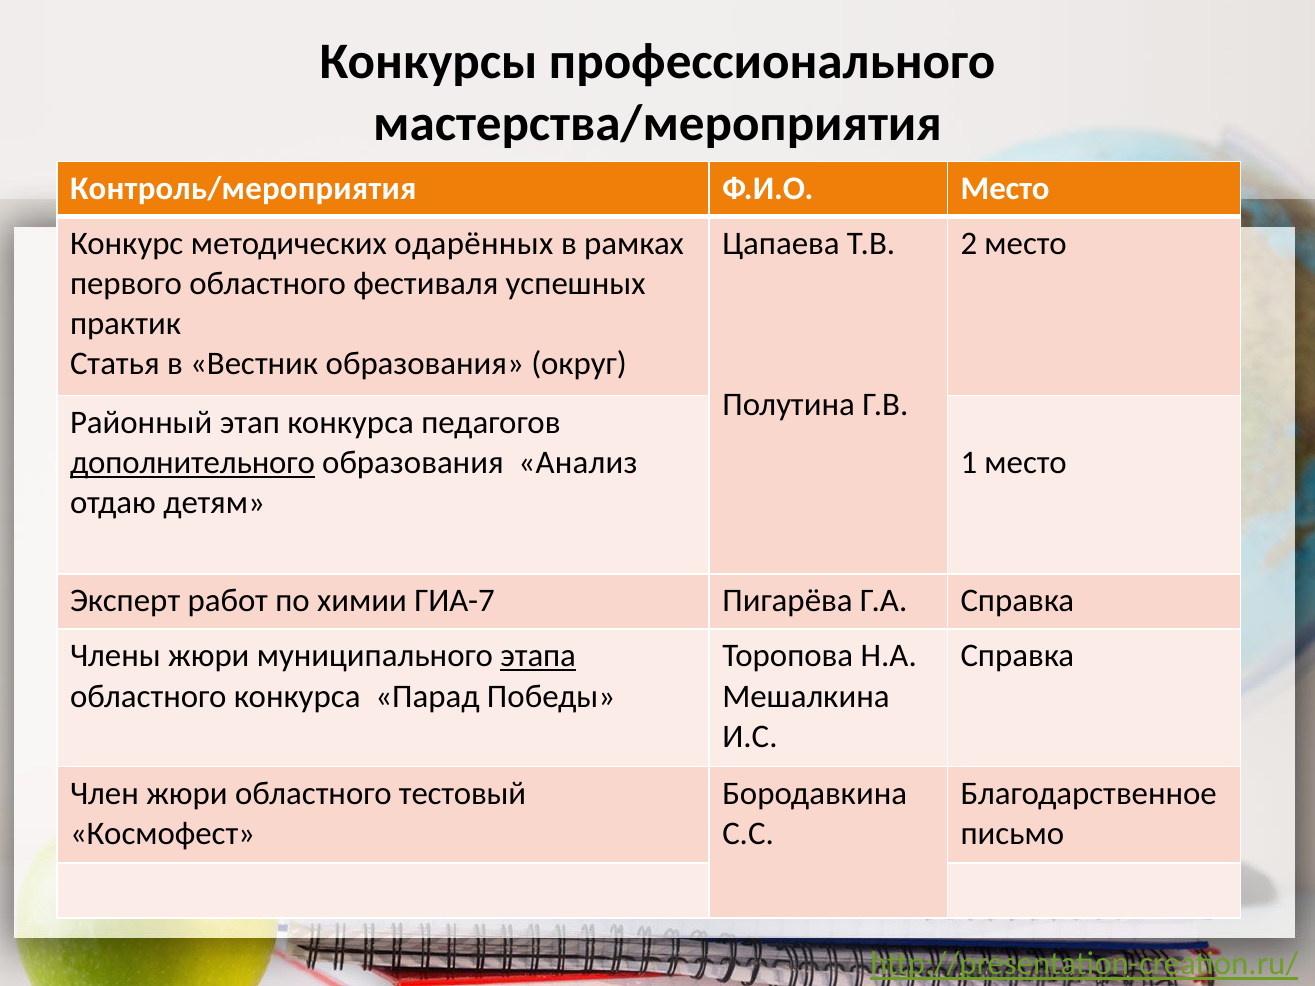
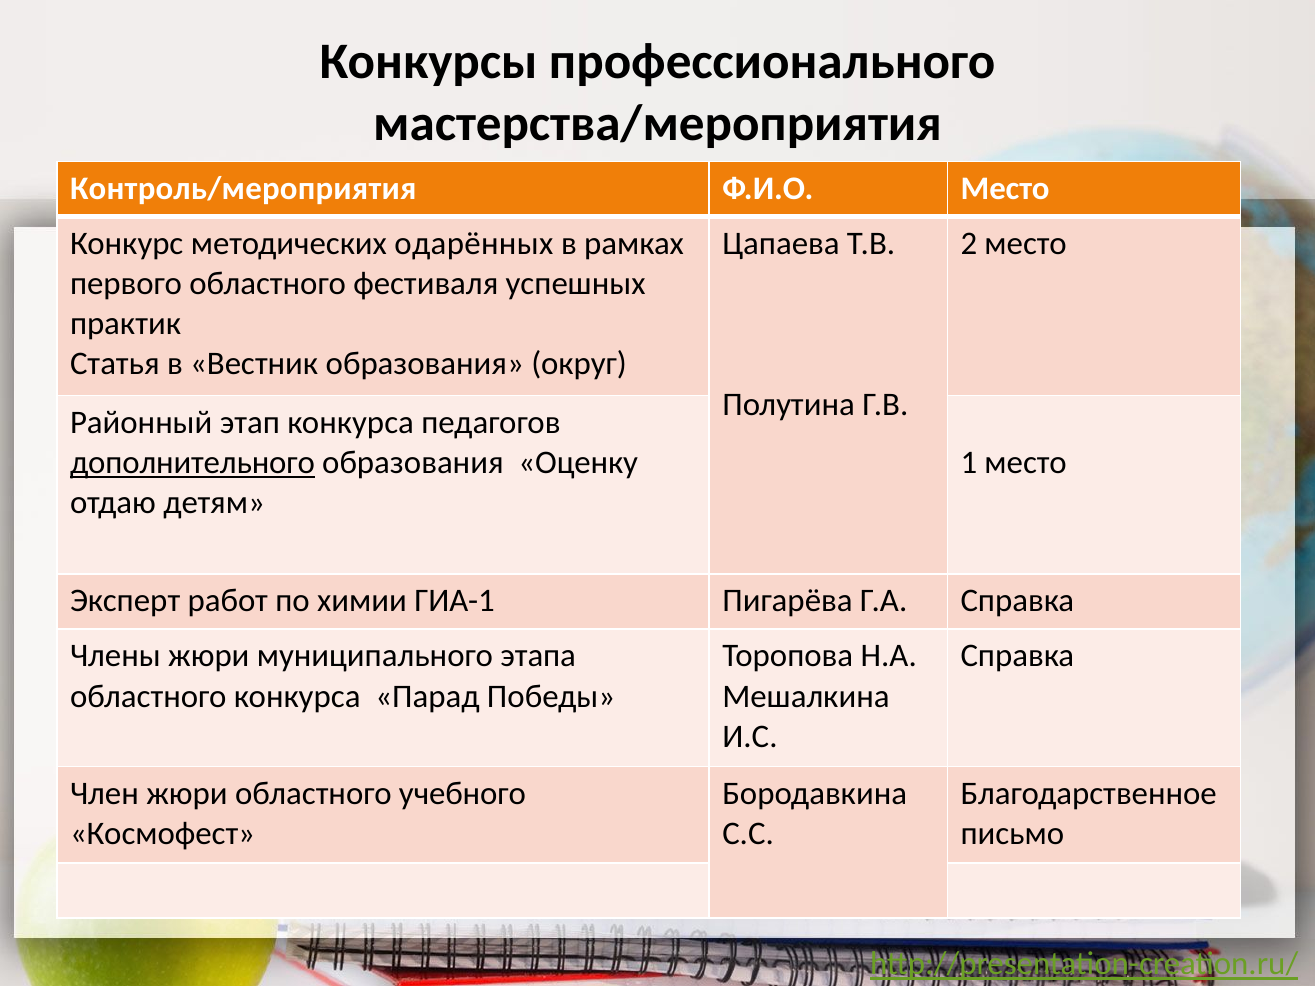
Анализ: Анализ -> Оценку (578, 463)
ГИА-7: ГИА-7 -> ГИА-1 (455, 601)
этапа underline: present -> none (538, 656)
тестовый: тестовый -> учебного (462, 794)
